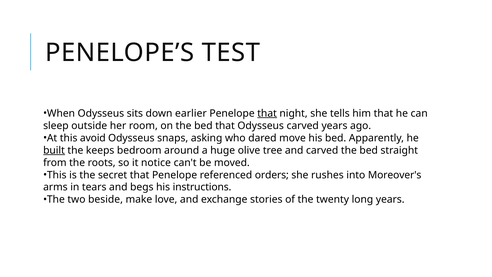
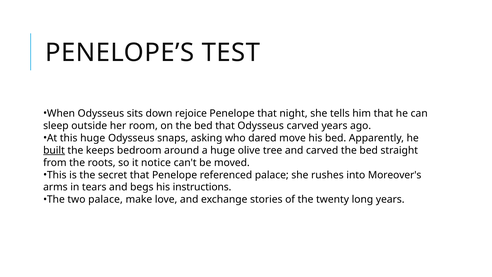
earlier: earlier -> rejoice (191, 113)
that underline: present -> none (267, 113)
this avoid: avoid -> huge (93, 138)
referenced orders: orders -> palace (272, 175)
two beside: beside -> palace (105, 199)
